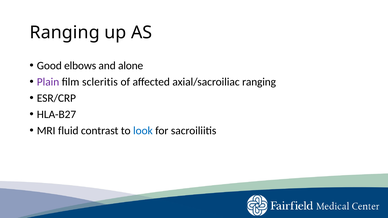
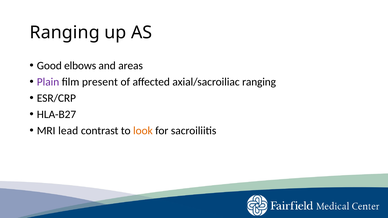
alone: alone -> areas (131, 66)
scleritis: scleritis -> present (100, 82)
fluid: fluid -> lead (68, 131)
look colour: blue -> orange (143, 131)
